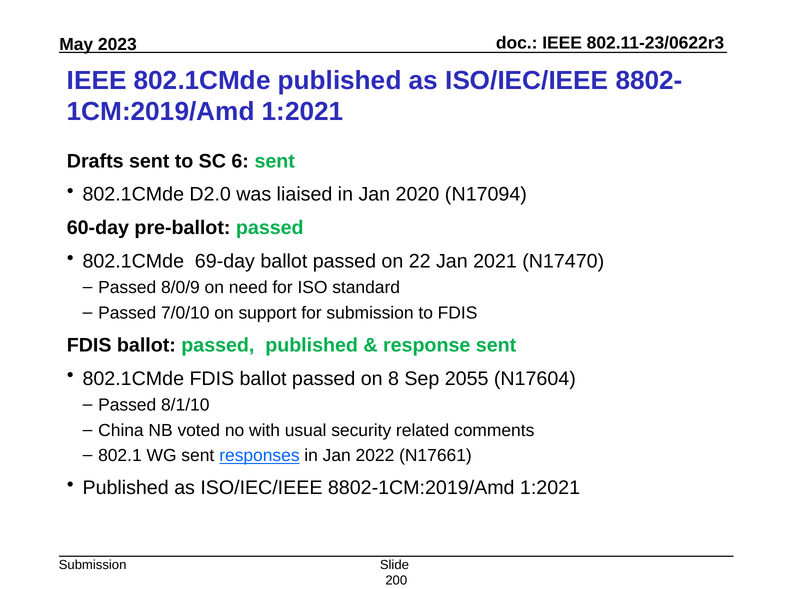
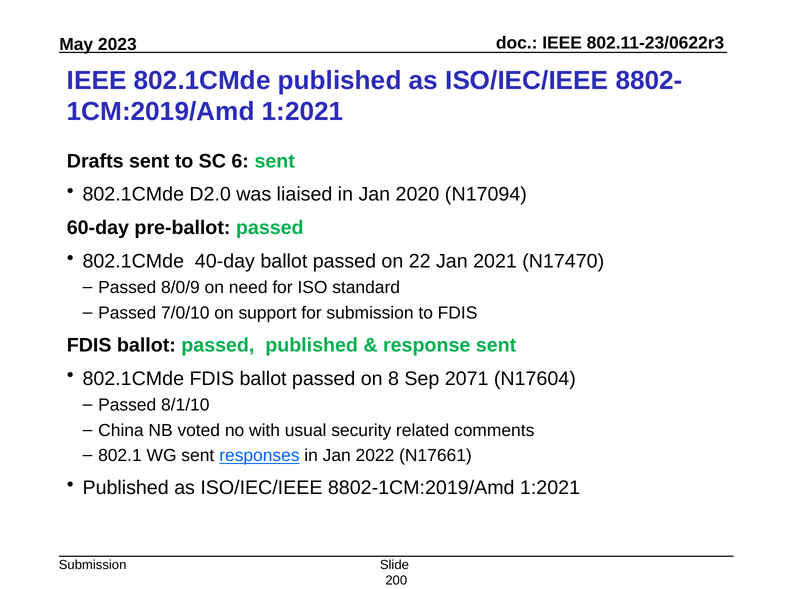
69-day: 69-day -> 40-day (225, 261)
2055: 2055 -> 2071 (467, 379)
